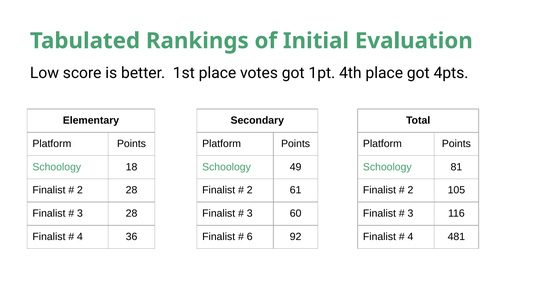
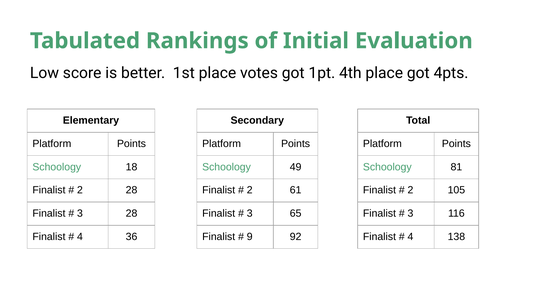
60: 60 -> 65 (296, 213)
6: 6 -> 9 (250, 236)
481: 481 -> 138 (456, 236)
